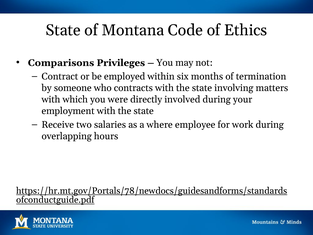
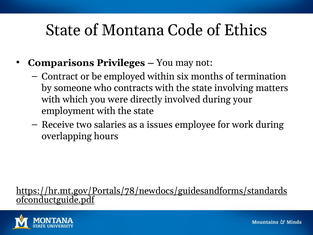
where: where -> issues (160, 125)
